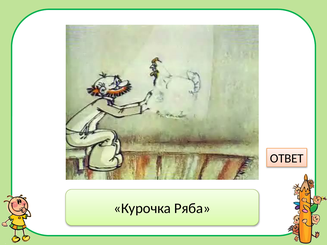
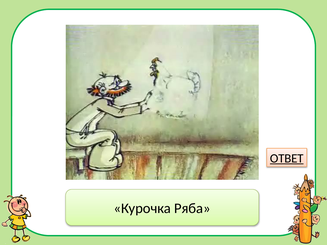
ОТВЕТ underline: none -> present (287, 158)
